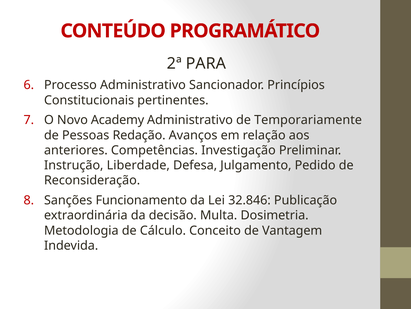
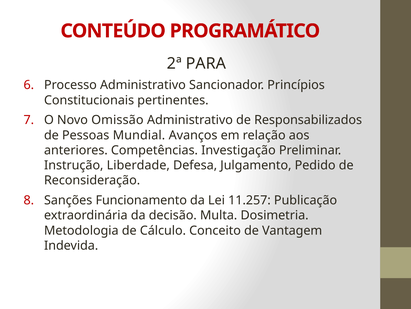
Academy: Academy -> Omissão (117, 120)
Temporariamente: Temporariamente -> Responsabilizados (308, 120)
Redação: Redação -> Mundial (139, 135)
32.846: 32.846 -> 11.257 (249, 200)
